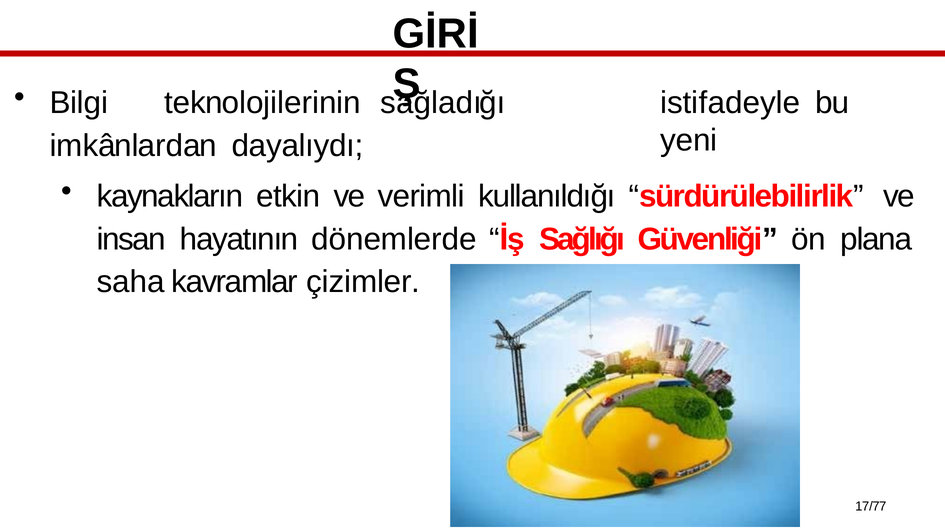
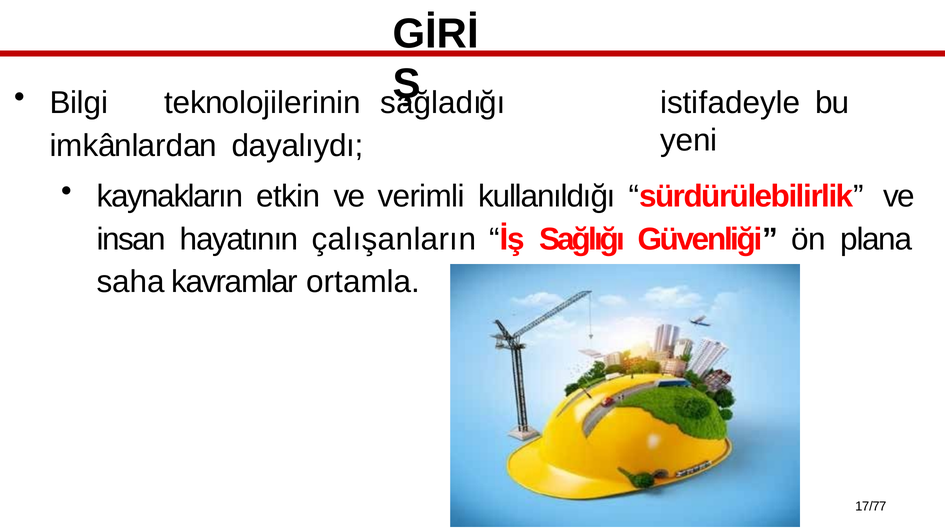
dönemlerde: dönemlerde -> çalışanların (394, 239)
çizimler: çizimler -> ortamla (363, 282)
